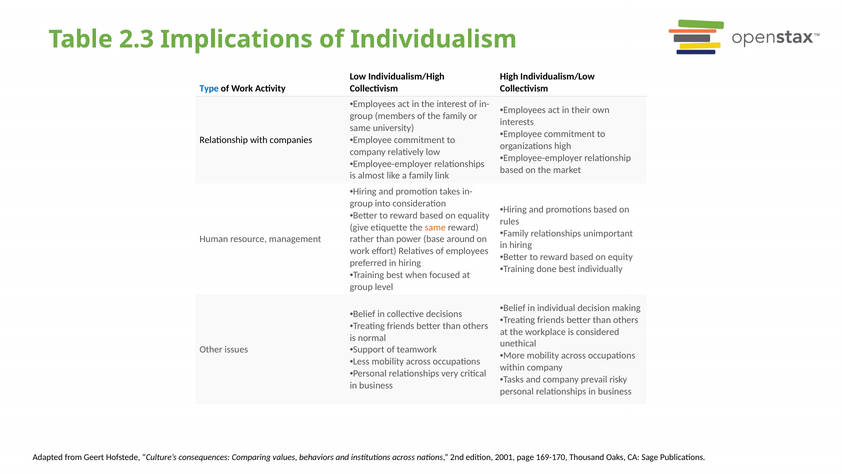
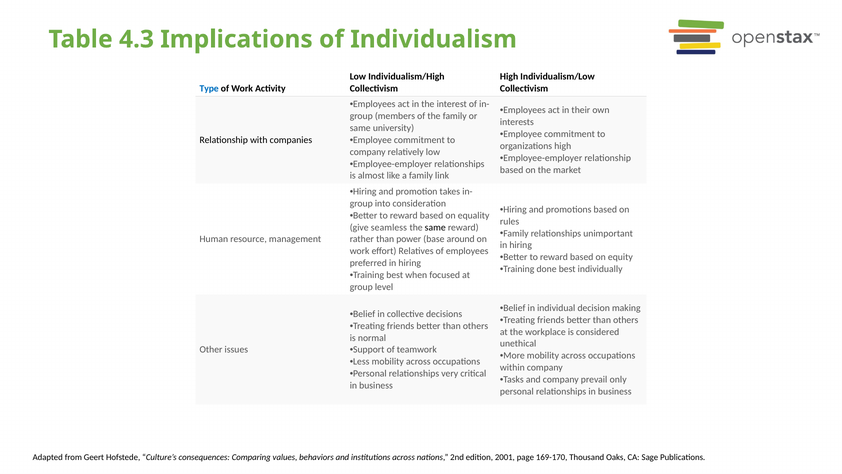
2.3: 2.3 -> 4.3 (136, 39)
etiquette: etiquette -> seamless (389, 227)
same colour: orange -> black (435, 227)
risky: risky -> only (618, 379)
